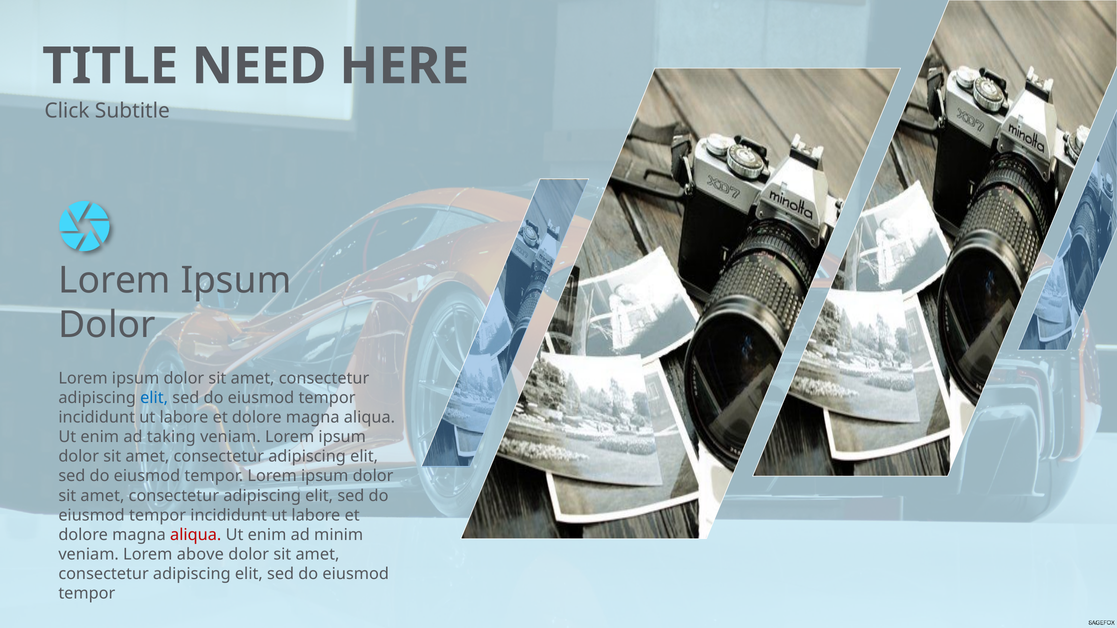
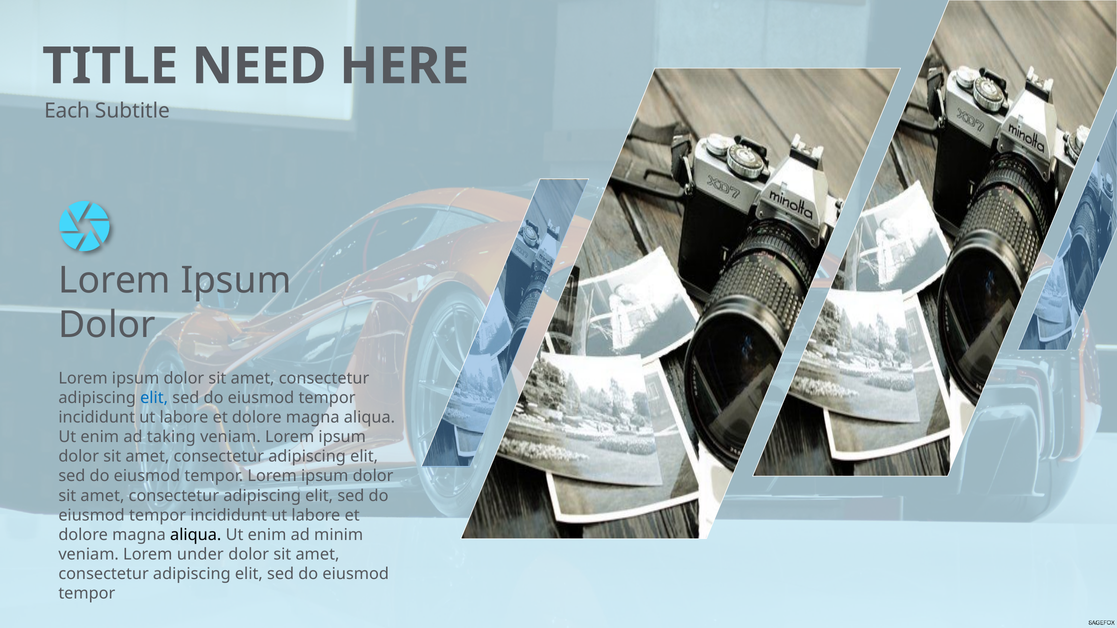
Click: Click -> Each (67, 111)
aliqua colour: red -> black (196, 535)
above: above -> under (200, 555)
